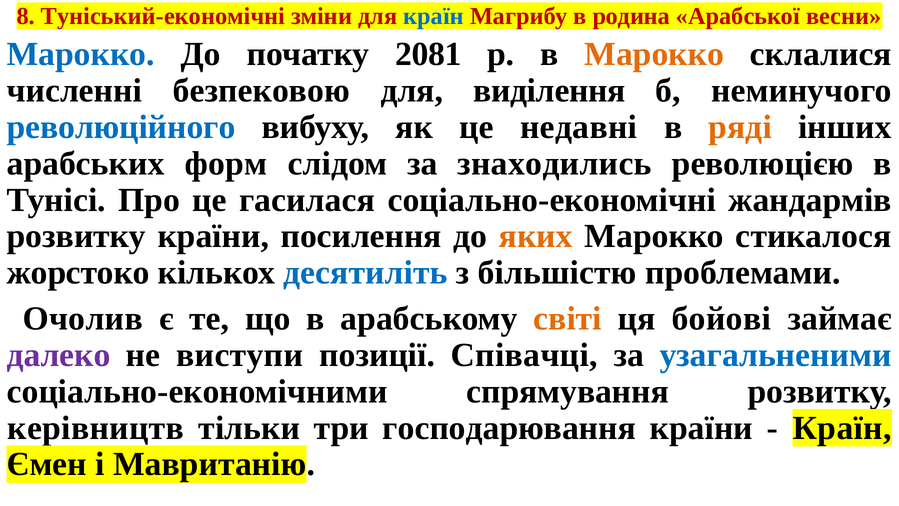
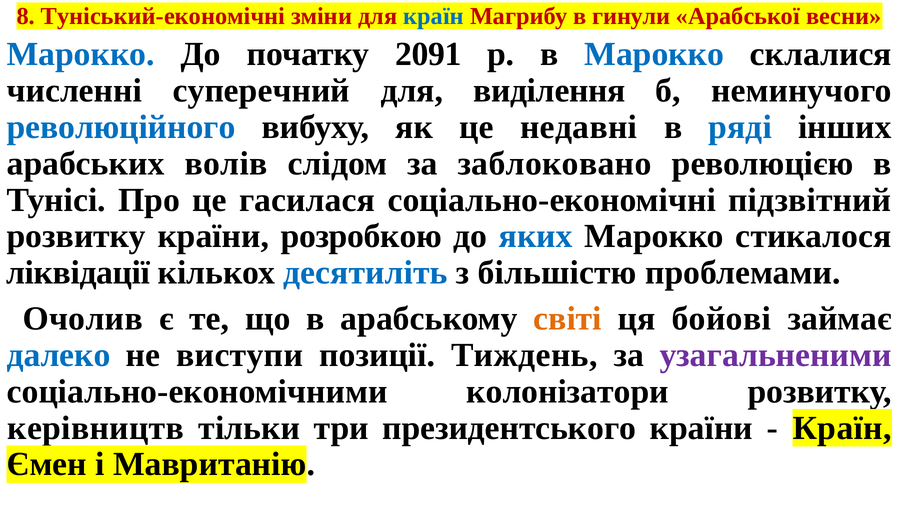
родина: родина -> гинули (631, 16)
2081: 2081 -> 2091 (428, 54)
Марокко colour: orange -> blue (654, 54)
безпековою: безпековою -> суперечний (261, 90)
ряді colour: orange -> blue (740, 127)
форм: форм -> волів (226, 163)
знаходились: знаходились -> заблоковано (555, 163)
жандармів: жандармів -> підзвітний (810, 200)
посилення: посилення -> розробкою (361, 236)
яких colour: orange -> blue (536, 236)
жорстоко: жорстоко -> ліквідації (78, 273)
далеко colour: purple -> blue (59, 355)
Співачці: Співачці -> Тиждень (524, 355)
узагальненими colour: blue -> purple (776, 355)
спрямування: спрямування -> колонізатори (568, 391)
господарювання: господарювання -> президентського (509, 428)
